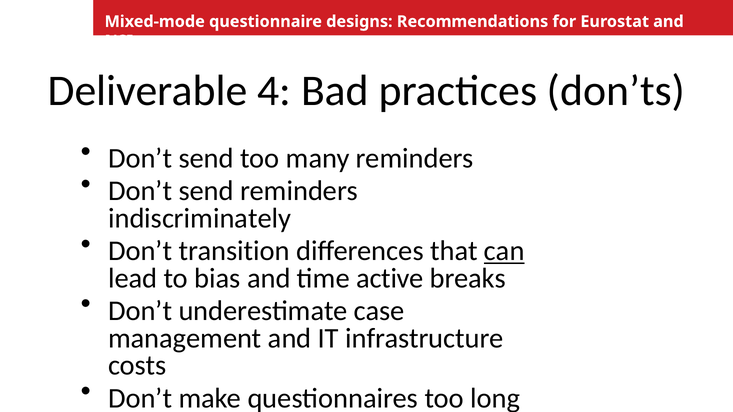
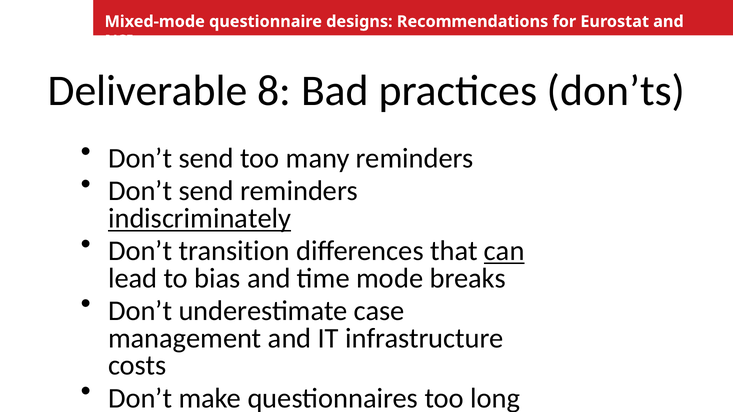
4: 4 -> 8 (274, 91)
indiscriminately underline: none -> present (200, 219)
active: active -> mode (390, 279)
